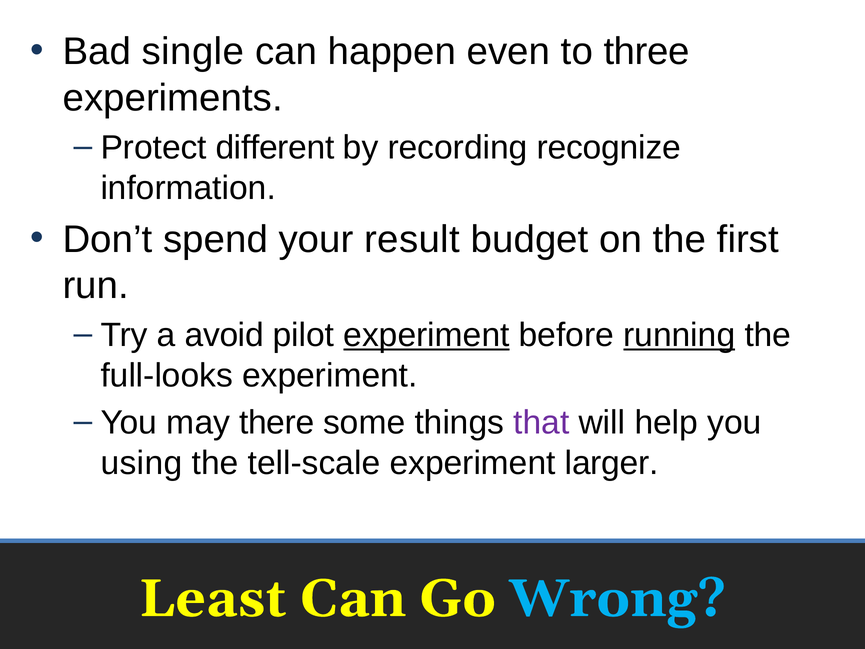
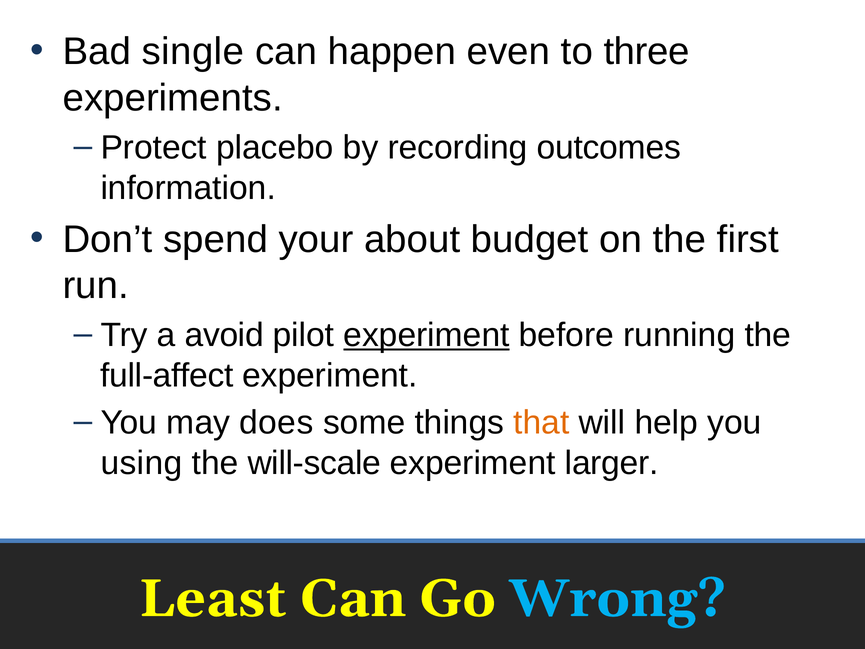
different: different -> placebo (275, 148)
recognize: recognize -> outcomes (609, 148)
result: result -> about (412, 239)
running underline: present -> none (679, 335)
full-looks: full-looks -> full-affect (167, 375)
there: there -> does (276, 423)
that colour: purple -> orange (541, 423)
tell-scale: tell-scale -> will-scale (314, 463)
